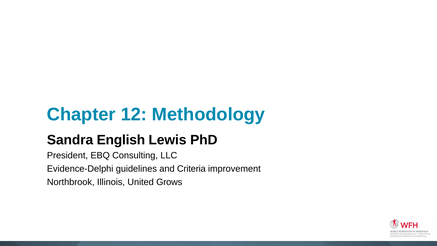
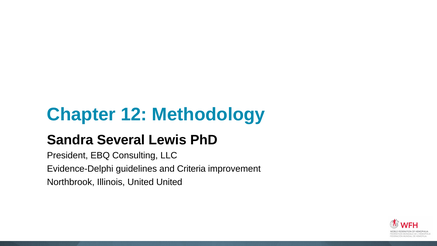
English: English -> Several (121, 140)
United Grows: Grows -> United (169, 182)
